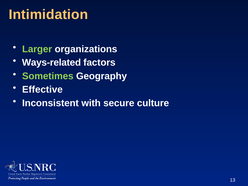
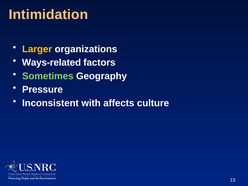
Larger colour: light green -> yellow (37, 49)
Effective: Effective -> Pressure (42, 90)
secure: secure -> affects (119, 103)
